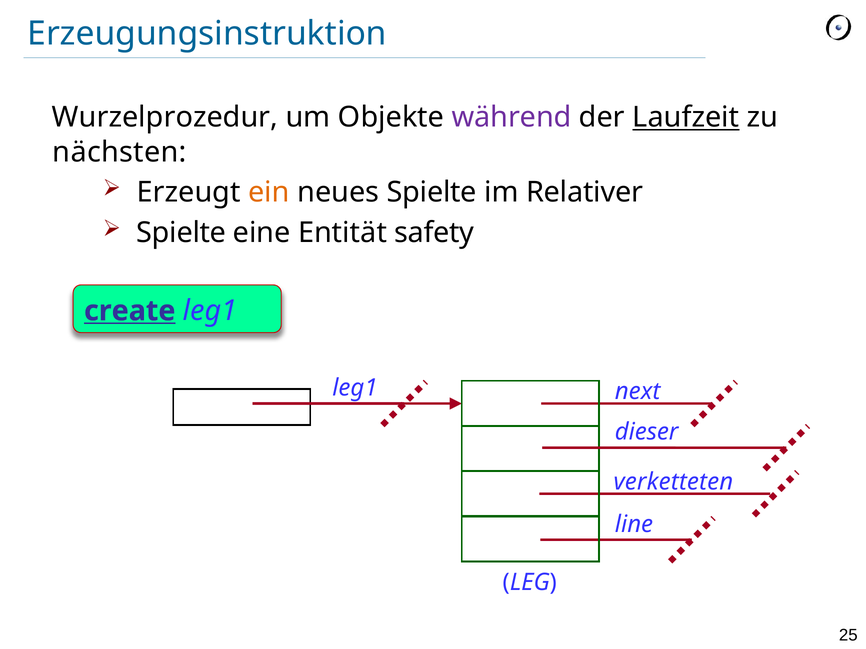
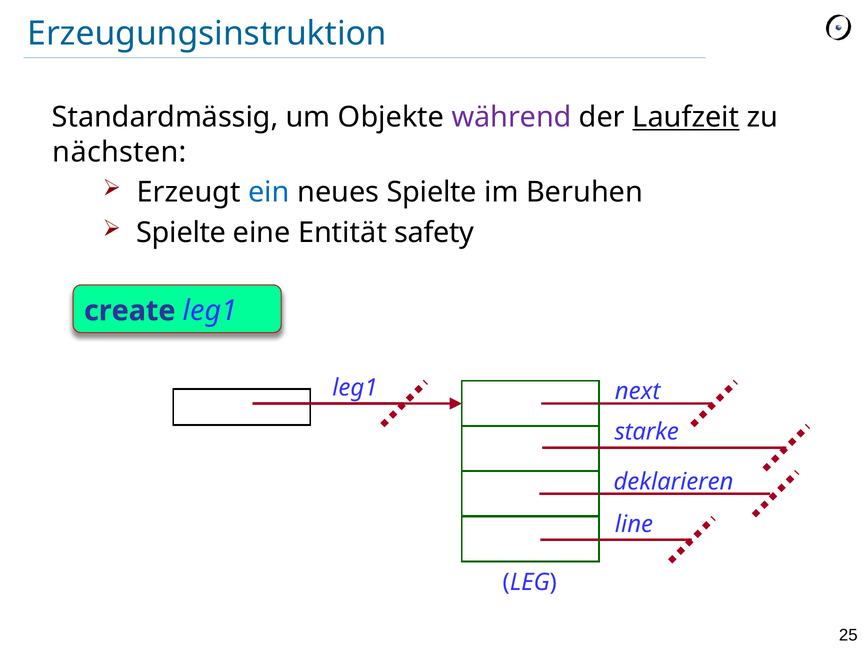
Wurzelprozedur: Wurzelprozedur -> Standardmässig (165, 118)
ein colour: orange -> blue (269, 193)
Relativer: Relativer -> Beruhen (585, 193)
create underline: present -> none (130, 311)
dieser: dieser -> starke (647, 432)
verketteten: verketteten -> deklarieren (673, 482)
